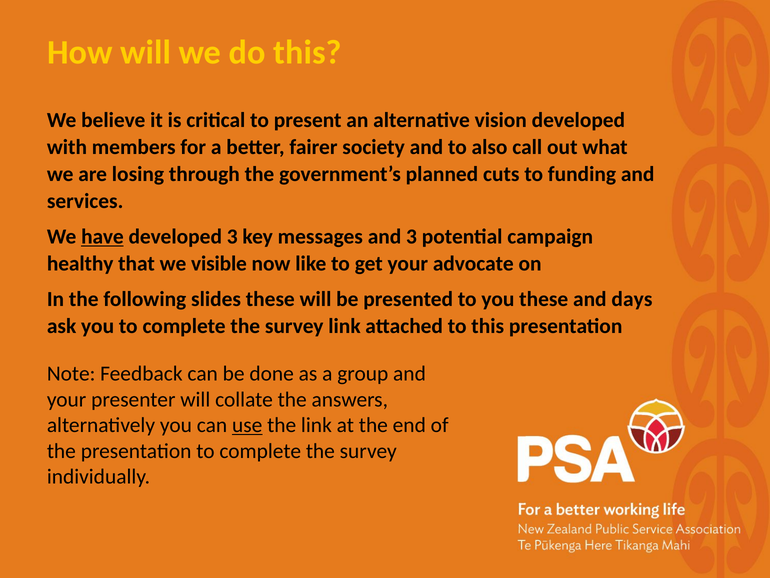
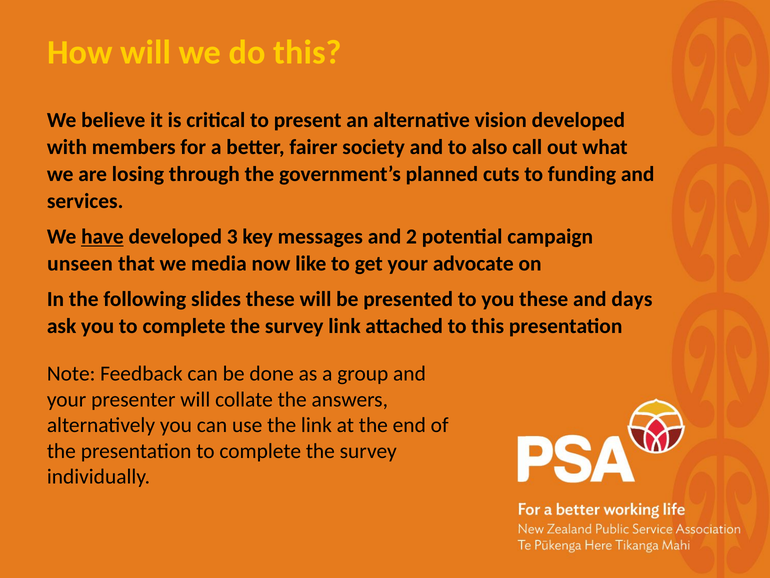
and 3: 3 -> 2 (412, 236)
healthy: healthy -> unseen (80, 263)
visible: visible -> media (219, 263)
use underline: present -> none (247, 425)
